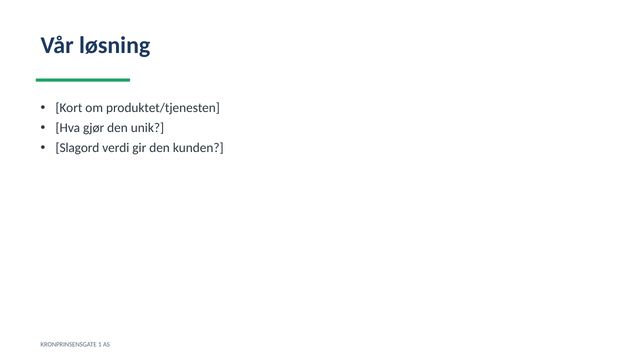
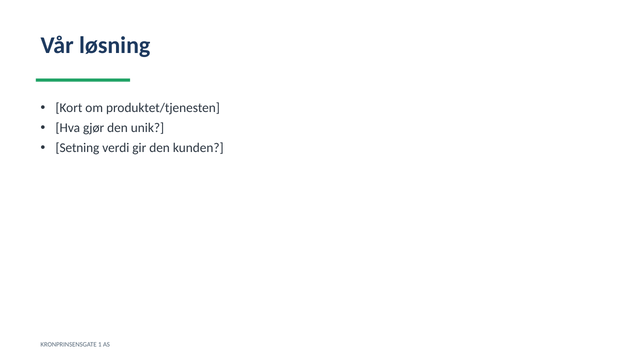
Slagord: Slagord -> Setning (77, 148)
